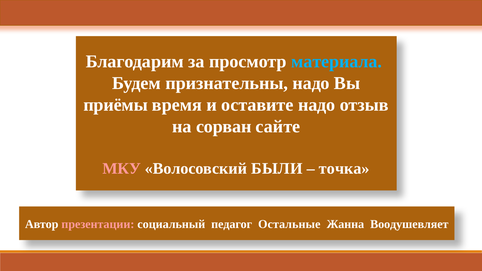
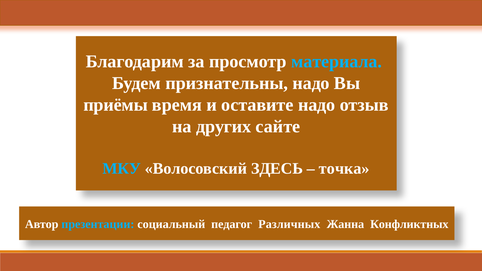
сорван: сорван -> других (224, 127)
МКУ colour: pink -> light blue (122, 169)
БЫЛИ: БЫЛИ -> ЗДЕСЬ (277, 169)
презентации colour: pink -> light blue (98, 224)
Остальные: Остальные -> Различных (289, 224)
Воодушевляет: Воодушевляет -> Конфликтных (409, 224)
